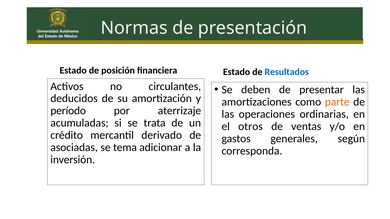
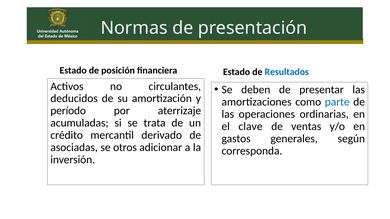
parte colour: orange -> blue (337, 102)
otros: otros -> clave (250, 127)
tema: tema -> otros (125, 148)
